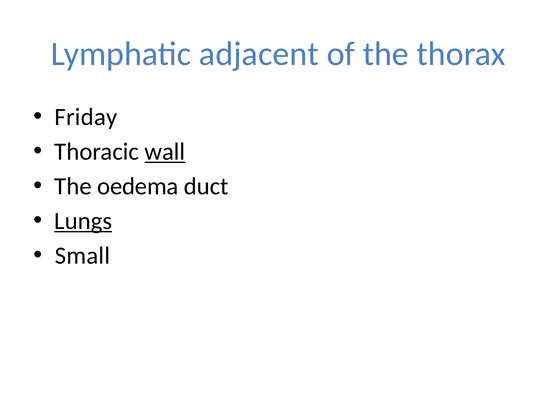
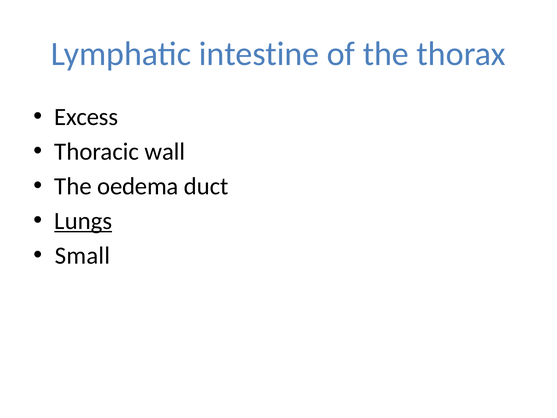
adjacent: adjacent -> intestine (259, 54)
Friday: Friday -> Excess (86, 117)
wall underline: present -> none (165, 152)
